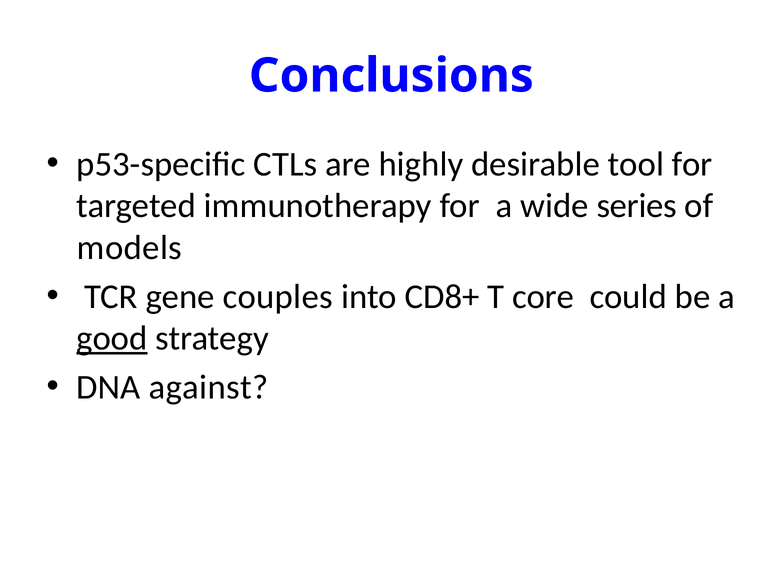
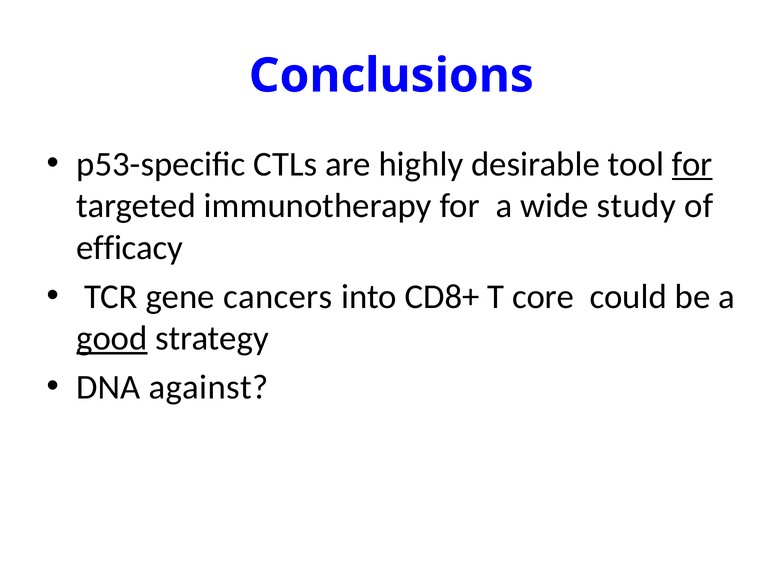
for underline: none -> present (692, 164)
series: series -> study (636, 206)
models: models -> efficacy (130, 248)
couples: couples -> cancers (278, 297)
